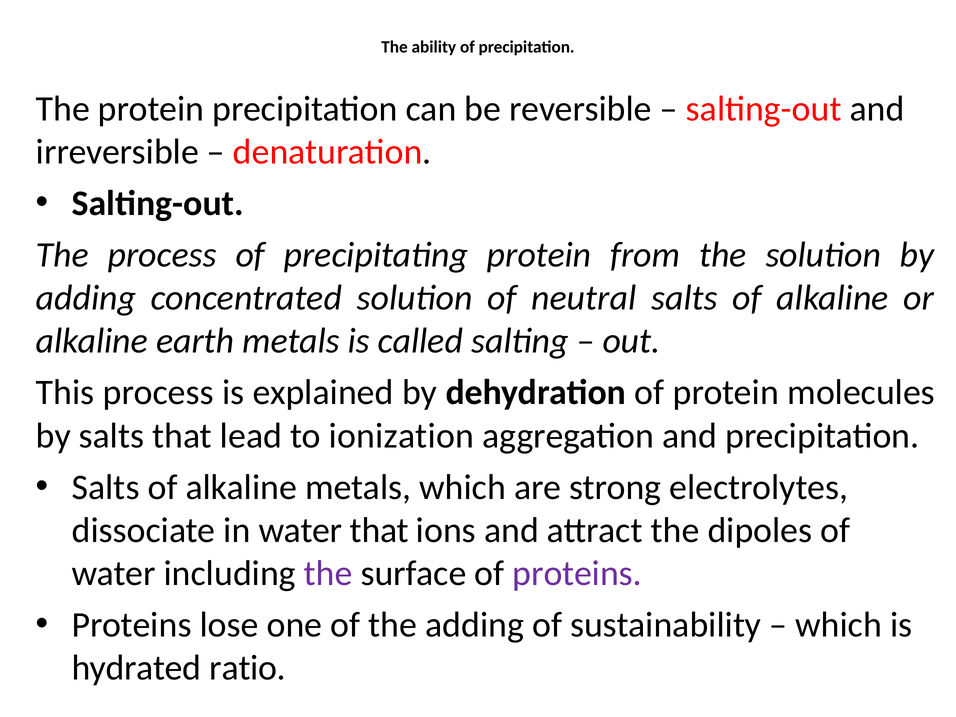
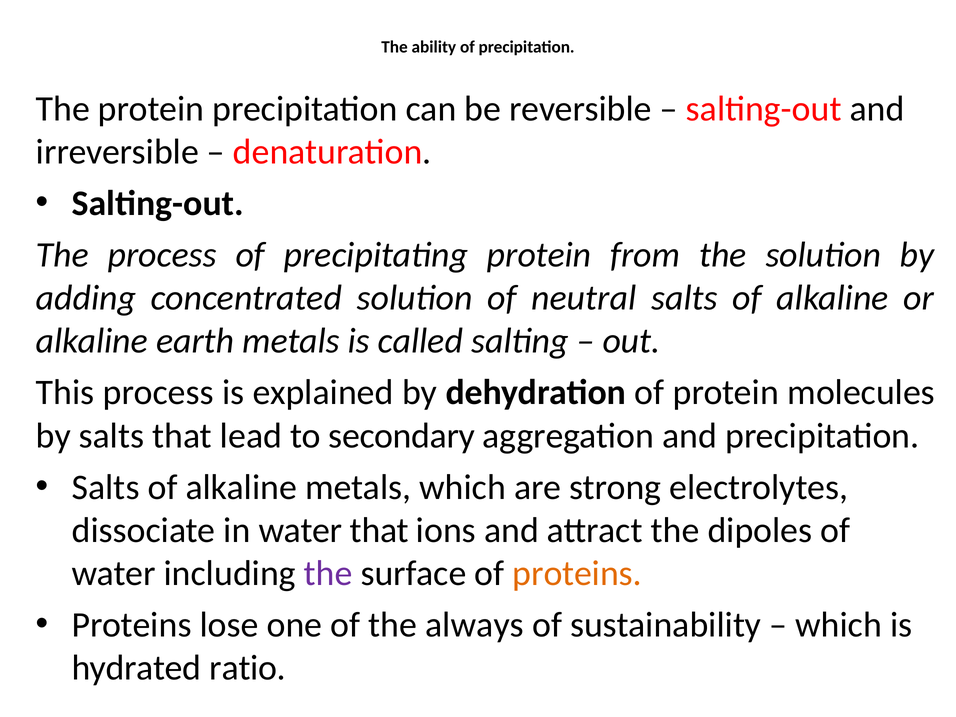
ionization: ionization -> secondary (402, 436)
proteins colour: purple -> orange (577, 573)
the adding: adding -> always (475, 625)
